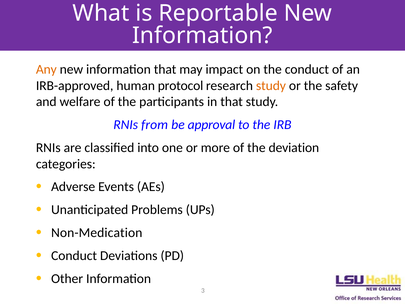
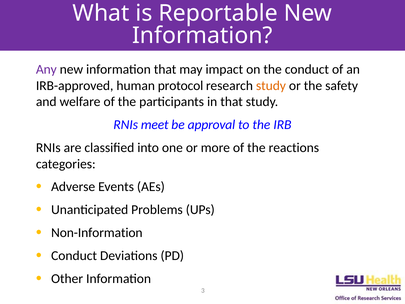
Any colour: orange -> purple (46, 69)
from: from -> meet (155, 125)
deviation: deviation -> reactions (294, 148)
Non-Medication: Non-Medication -> Non-Information (97, 233)
